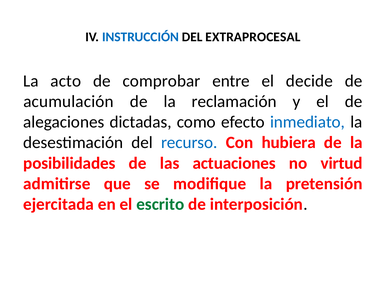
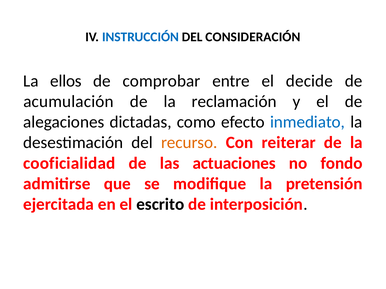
EXTRAPROCESAL: EXTRAPROCESAL -> CONSIDERACIÓN (253, 37)
acto: acto -> ellos (66, 81)
recurso colour: blue -> orange (189, 143)
hubiera: hubiera -> reiterar (289, 143)
posibilidades: posibilidades -> cooficialidad (69, 163)
virtud: virtud -> fondo (342, 163)
escrito colour: green -> black (160, 205)
